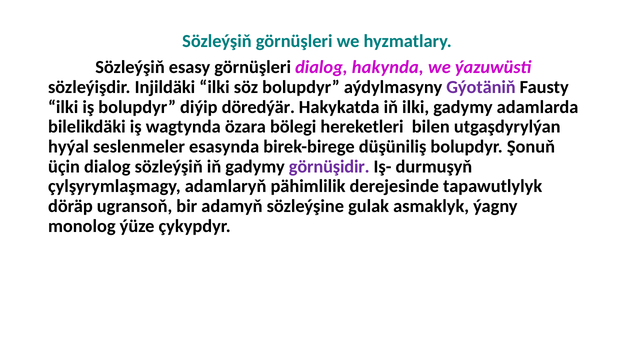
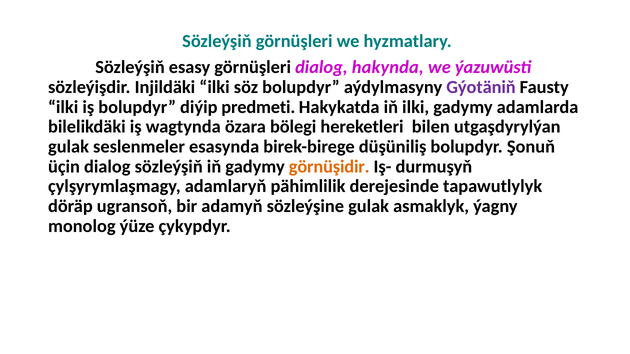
döredýär: döredýär -> predmeti (258, 107)
hyýal: hyýal -> gulak (69, 147)
görnüşidir colour: purple -> orange (329, 167)
